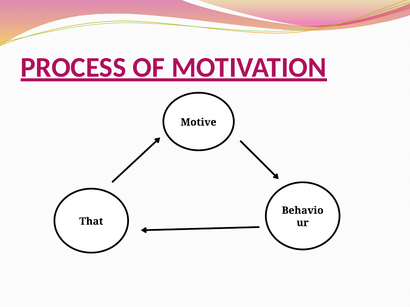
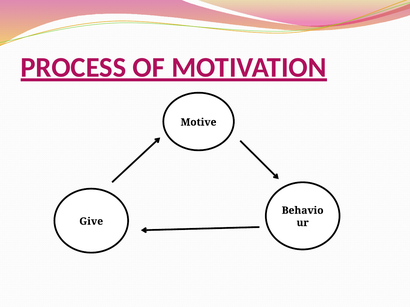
That: That -> Give (91, 222)
